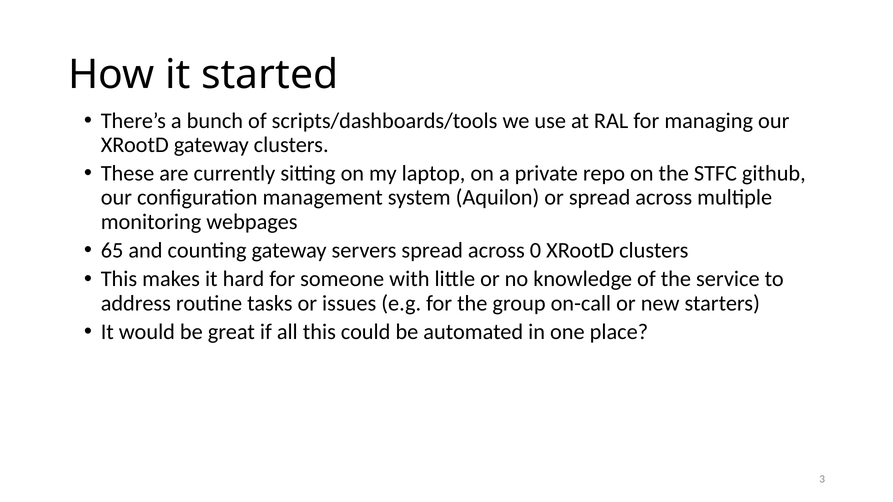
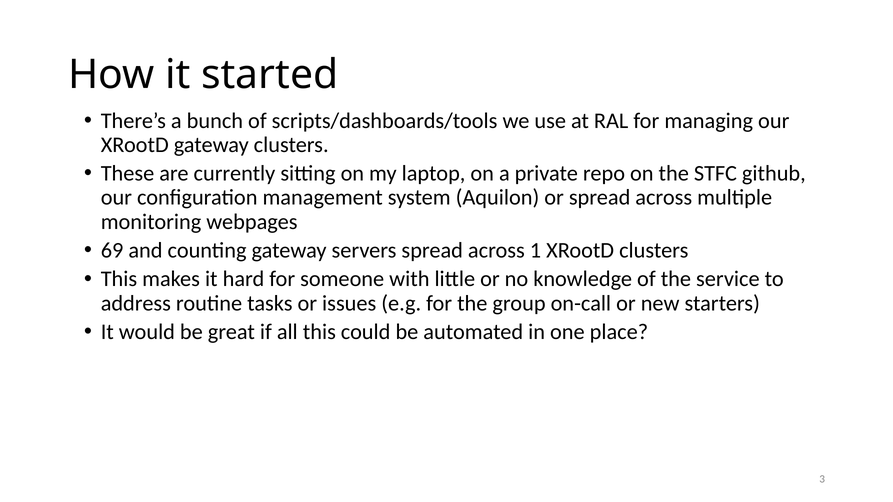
65: 65 -> 69 (112, 251)
0: 0 -> 1 (535, 251)
